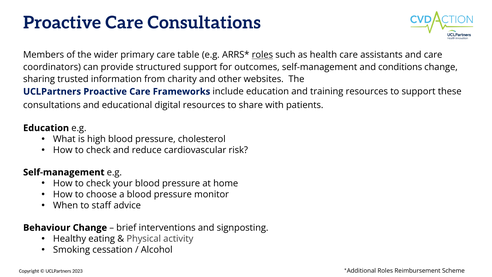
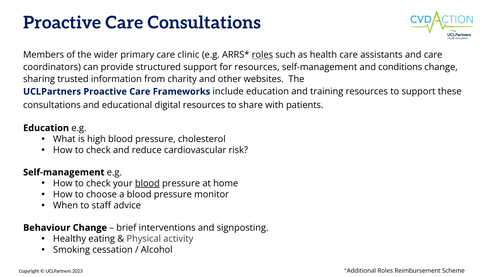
table: table -> clinic (188, 55)
for outcomes: outcomes -> resources (257, 67)
blood underline: none -> present (147, 183)
